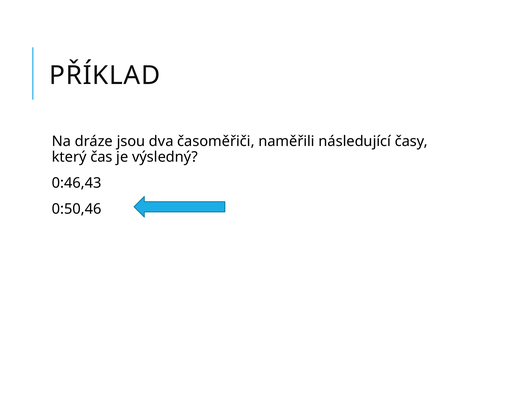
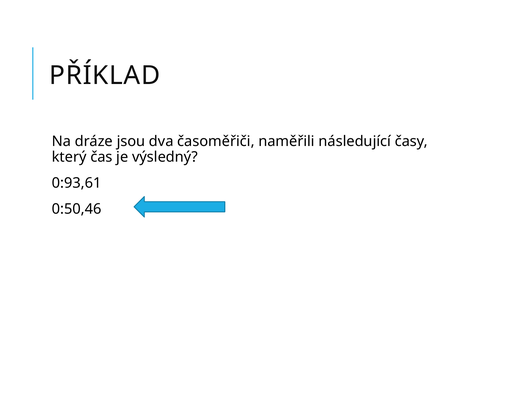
0:46,43: 0:46,43 -> 0:93,61 (77, 183)
